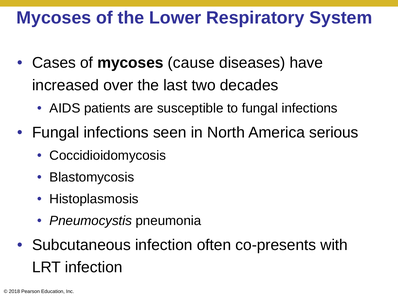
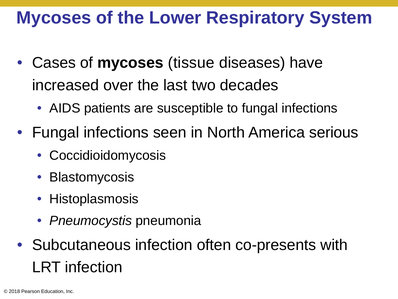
cause: cause -> tissue (191, 63)
